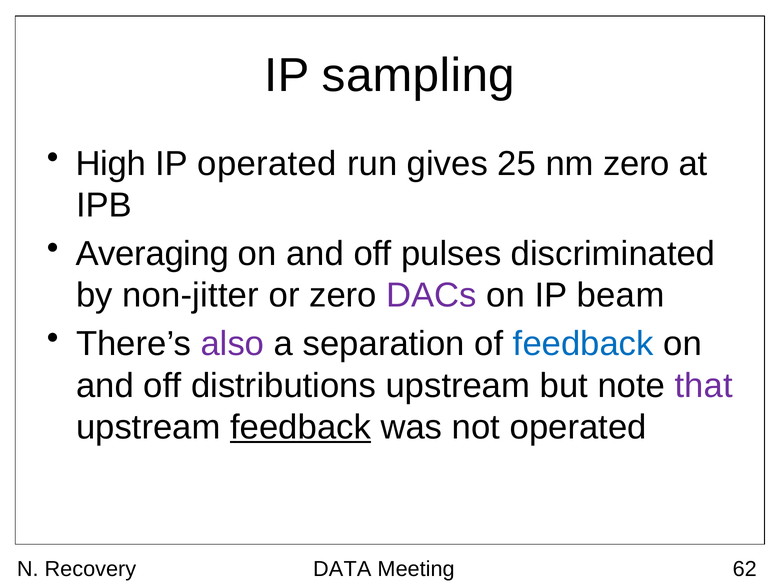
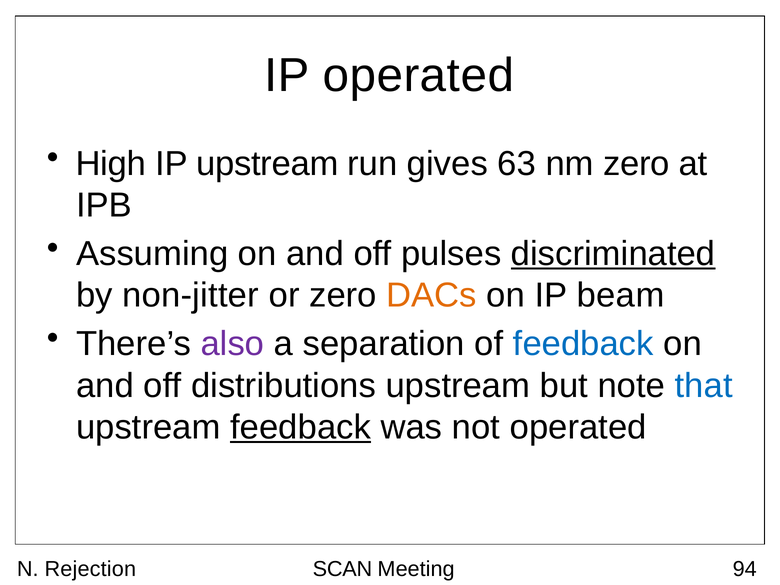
IP sampling: sampling -> operated (418, 76)
IP operated: operated -> upstream (267, 164)
25: 25 -> 63 (517, 164)
Averaging: Averaging -> Assuming (152, 254)
discriminated underline: none -> present (613, 254)
DACs colour: purple -> orange (432, 295)
that colour: purple -> blue (704, 386)
Recovery: Recovery -> Rejection (90, 569)
DATA: DATA -> SCAN (342, 569)
62: 62 -> 94 (745, 569)
